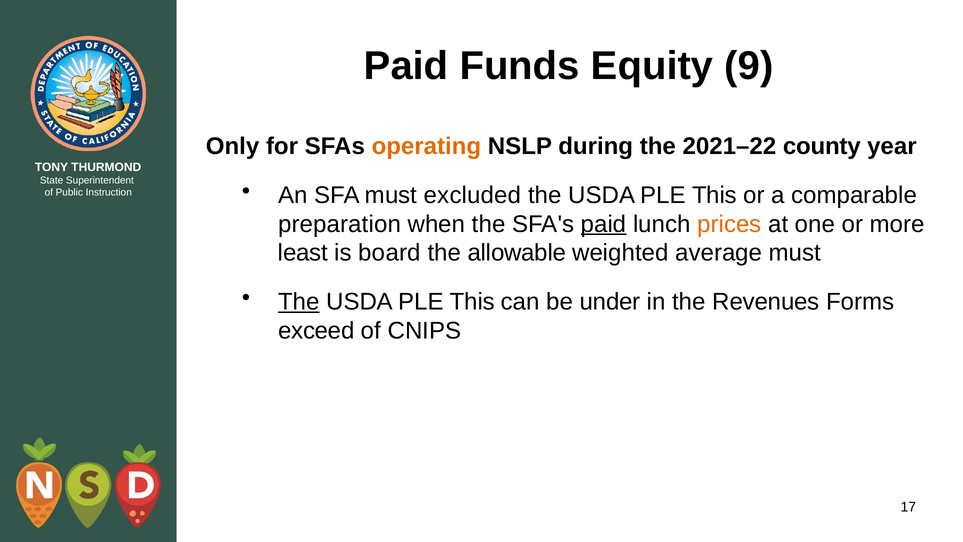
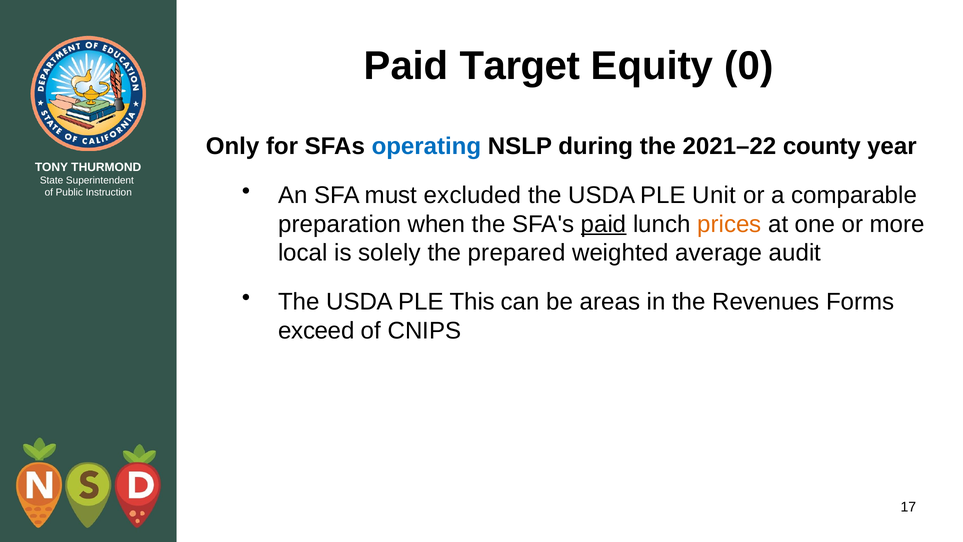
Funds: Funds -> Target (520, 66)
9: 9 -> 0 (749, 66)
operating colour: orange -> blue (426, 146)
This: This -> Unit (714, 195)
least: least -> local (303, 253)
board: board -> solely (390, 253)
allowable: allowable -> prepared (517, 253)
average must: must -> audit (795, 253)
The underline: present -> none (299, 302)
under: under -> areas (610, 302)
